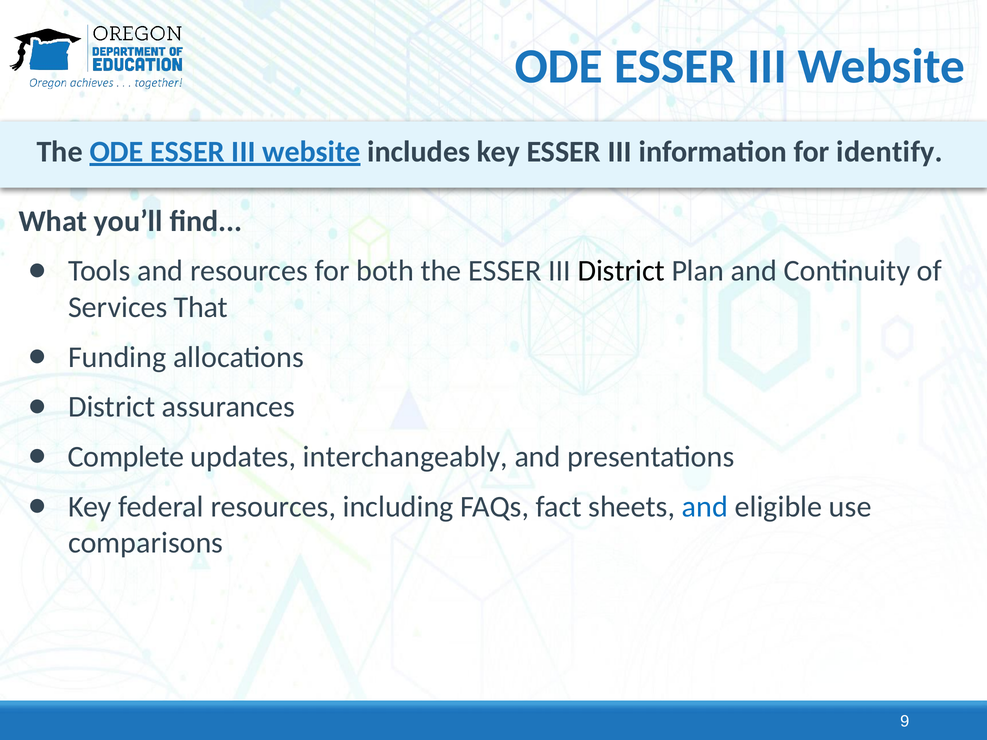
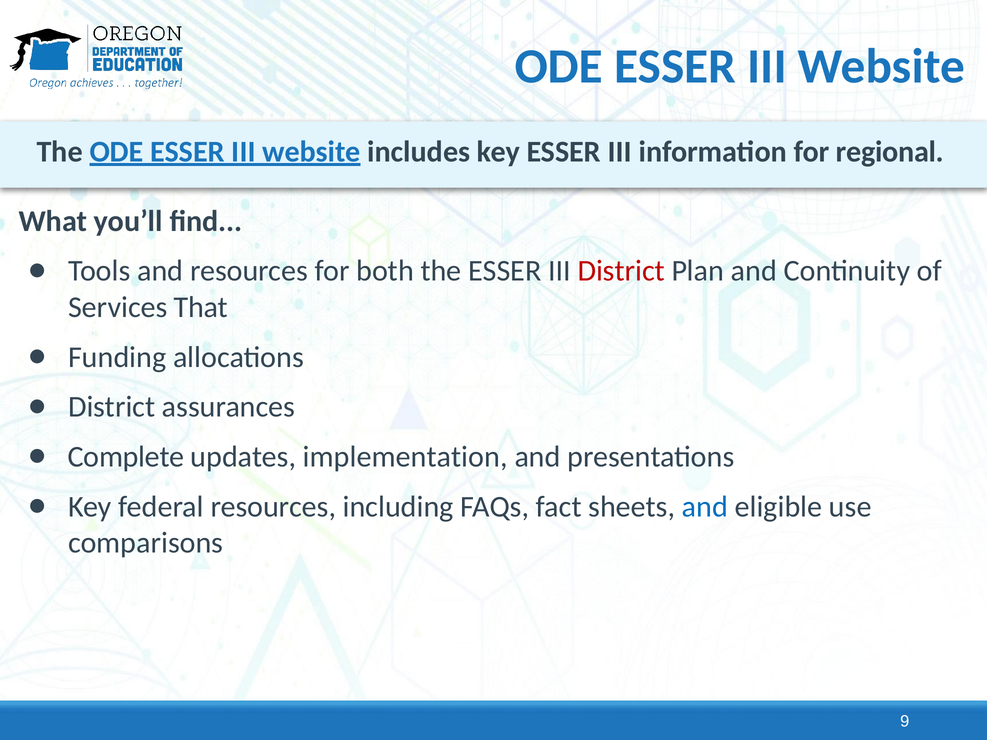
identify: identify -> regional (890, 152)
District colour: black -> red (621, 271)
interchangeably: interchangeably -> implementation (405, 457)
